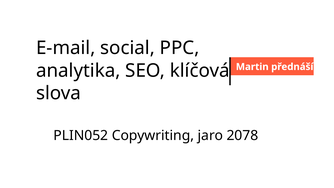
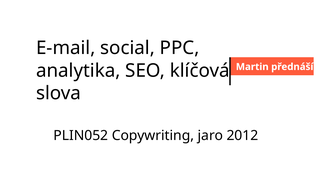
2078: 2078 -> 2012 (242, 135)
